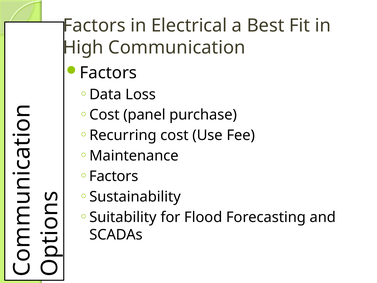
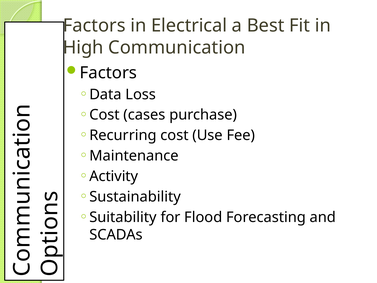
panel: panel -> cases (144, 115)
Factors: Factors -> Activity (114, 176)
